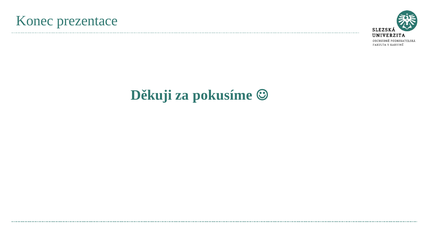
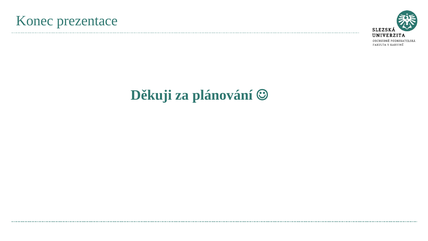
pokusíme: pokusíme -> plánování (222, 95)
